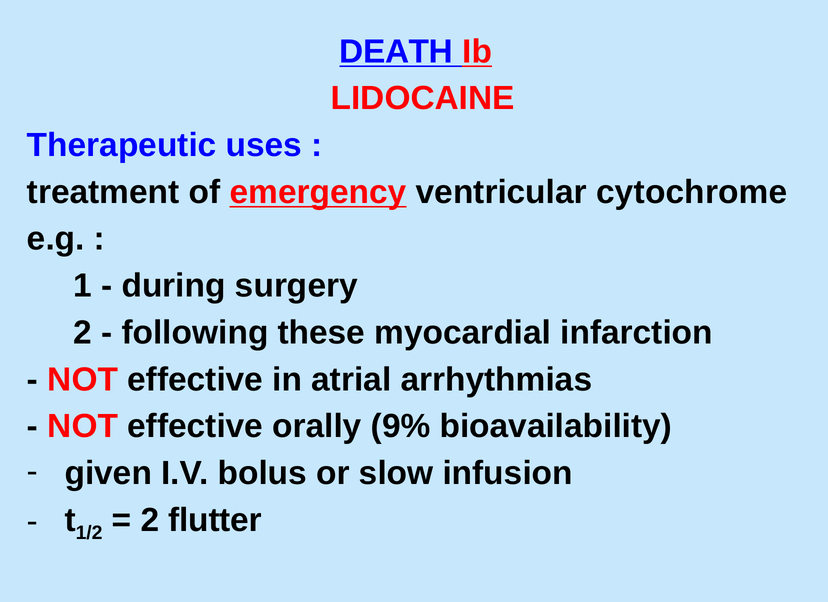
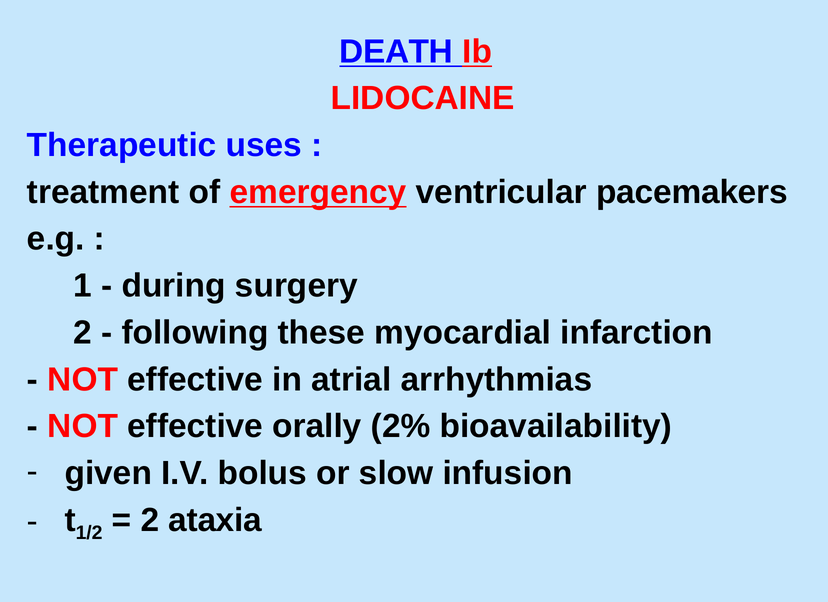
cytochrome: cytochrome -> pacemakers (692, 192)
9%: 9% -> 2% (401, 426)
flutter: flutter -> ataxia (215, 520)
